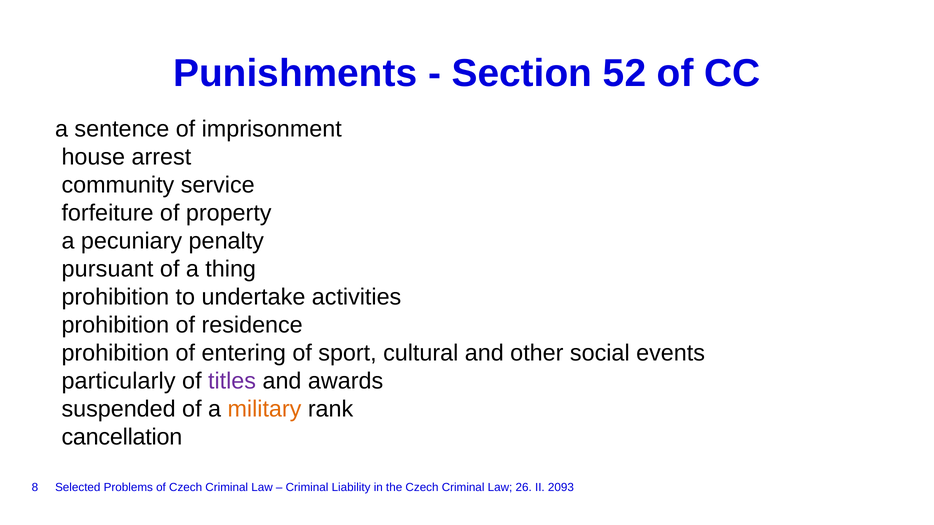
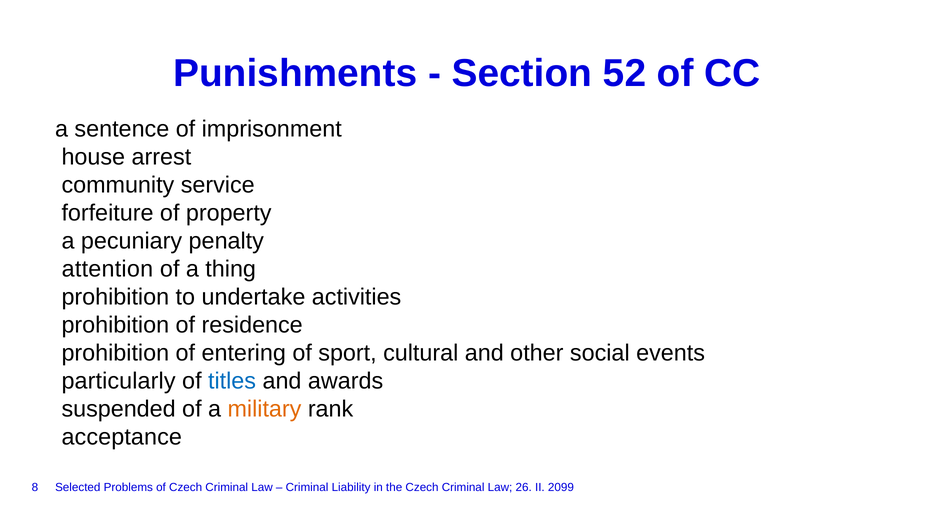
pursuant: pursuant -> attention (107, 269)
titles colour: purple -> blue (232, 381)
cancellation: cancellation -> acceptance (122, 437)
2093: 2093 -> 2099 (561, 488)
